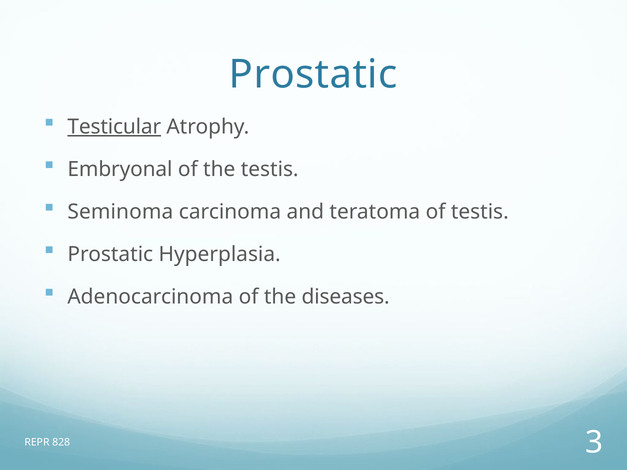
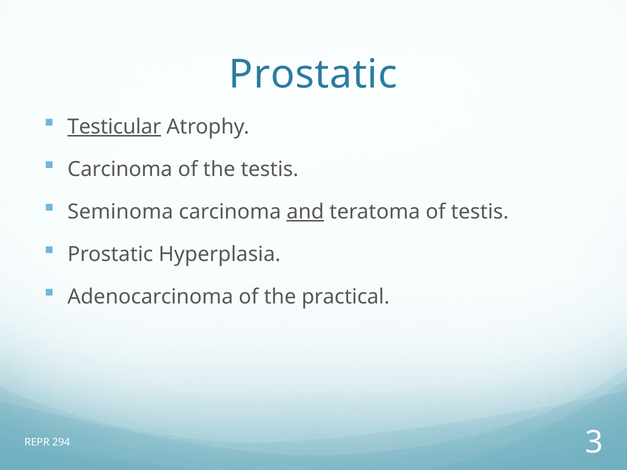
Embryonal: Embryonal -> Carcinoma (120, 169)
and underline: none -> present (305, 212)
diseases: diseases -> practical (346, 297)
828: 828 -> 294 (61, 443)
